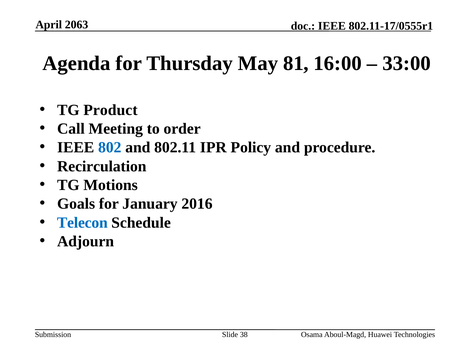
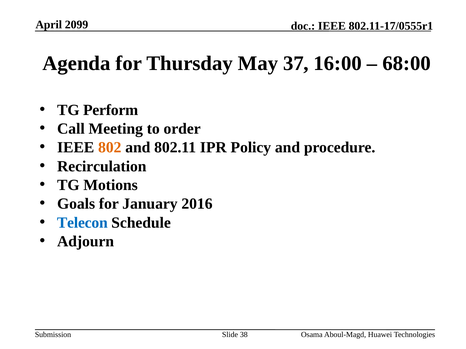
2063: 2063 -> 2099 (77, 25)
81: 81 -> 37 (296, 64)
33:00: 33:00 -> 68:00 (407, 64)
Product: Product -> Perform (111, 110)
802 colour: blue -> orange (110, 148)
